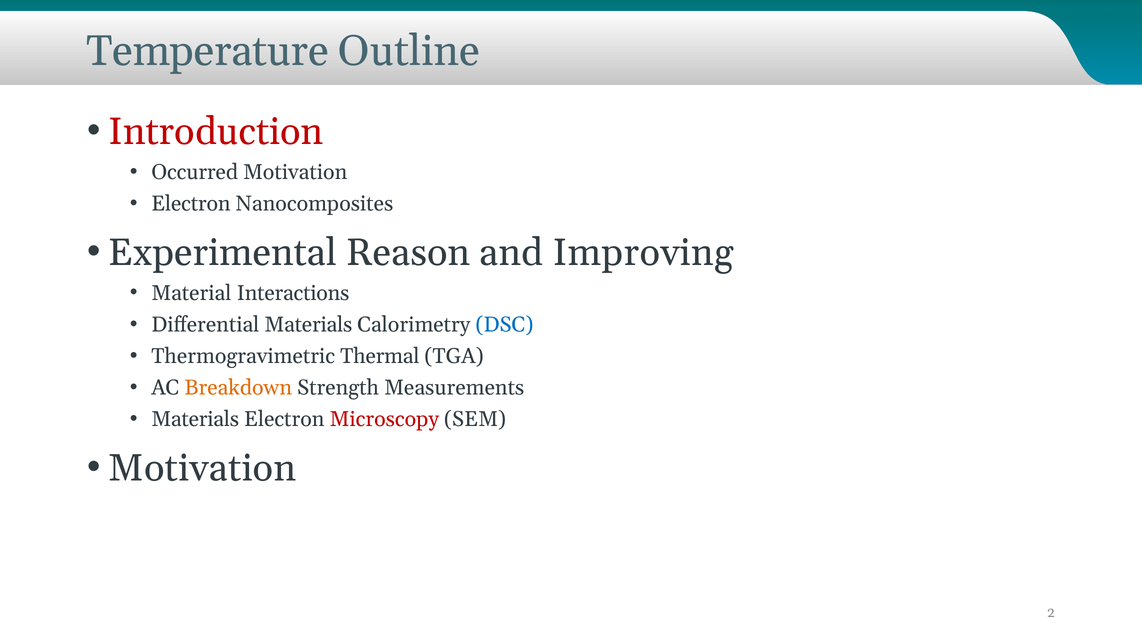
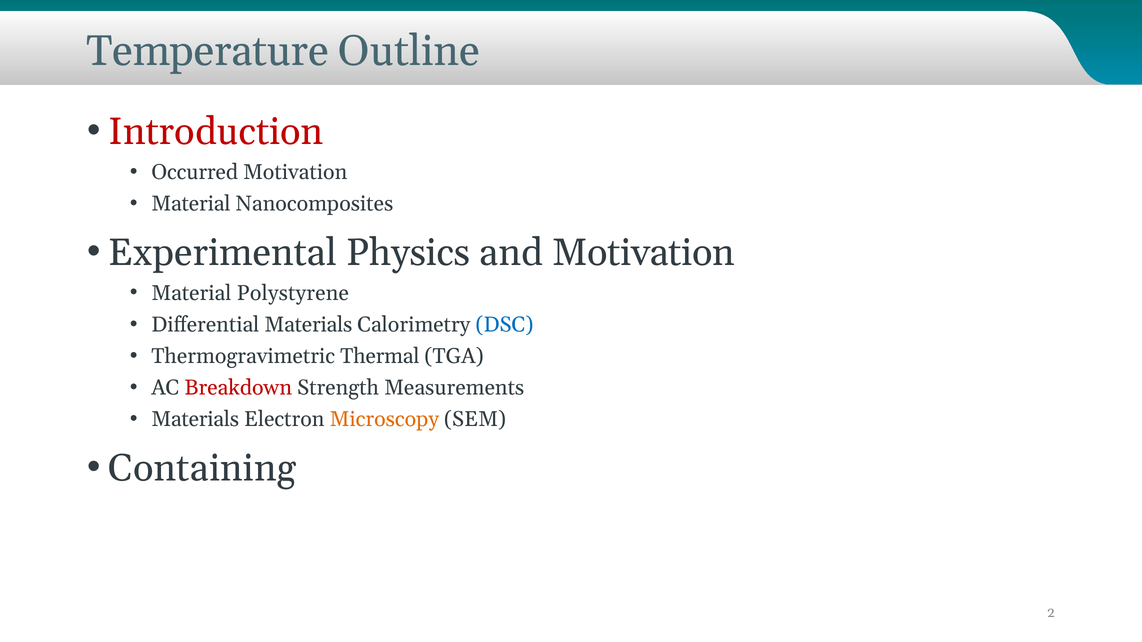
Electron: Electron -> Material (191, 204)
Reason: Reason -> Physics (408, 253)
and Improving: Improving -> Motivation (643, 253)
Interactions: Interactions -> Polystyrene (293, 293)
Breakdown colour: orange -> red (238, 388)
Microscopy colour: red -> orange (384, 420)
Motivation: Motivation -> Containing (202, 468)
